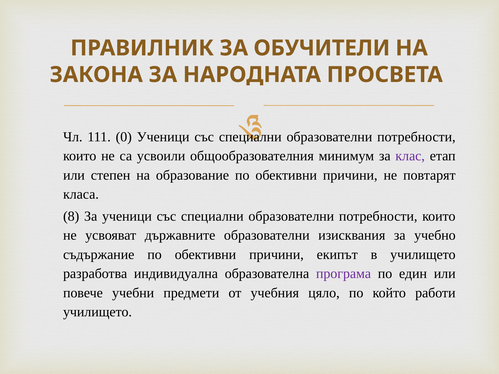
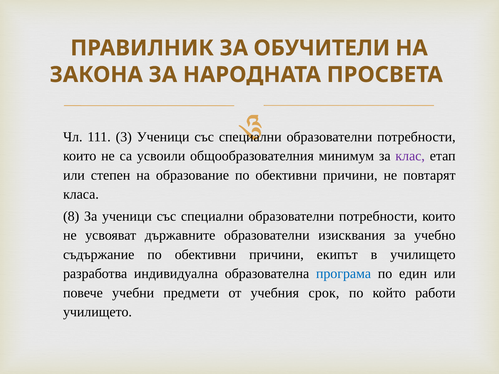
0: 0 -> 3 (124, 137)
програма colour: purple -> blue (344, 274)
цяло: цяло -> срок (324, 293)
